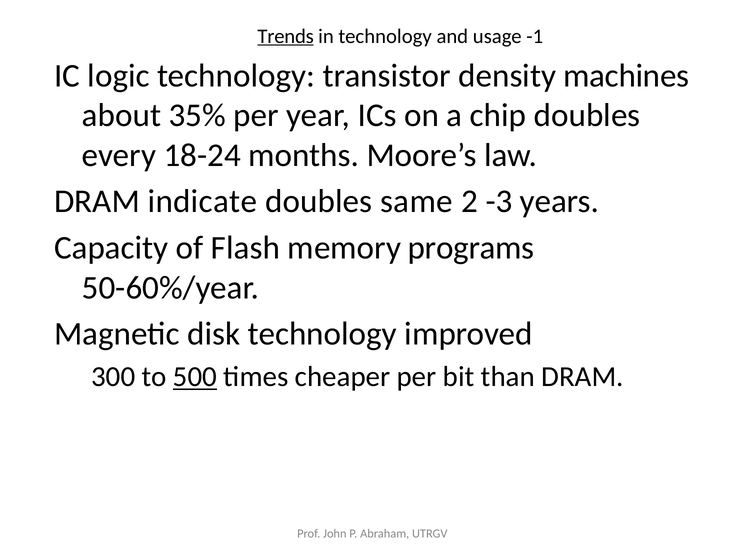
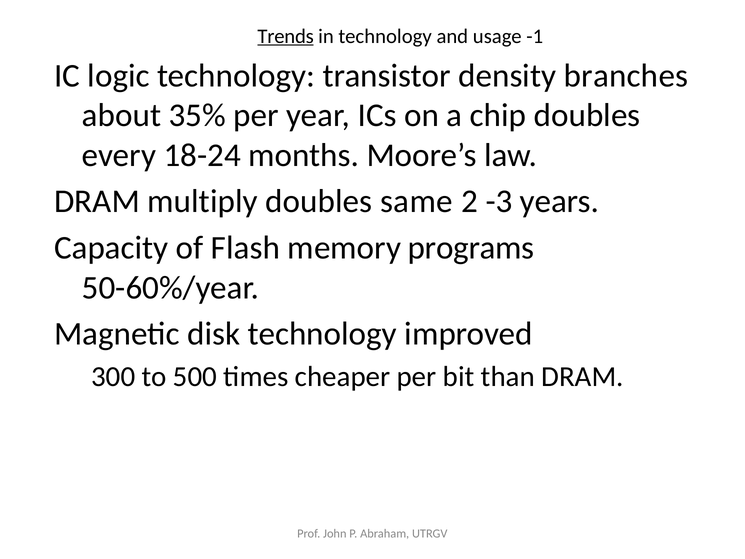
machines: machines -> branches (626, 76)
indicate: indicate -> multiply (203, 201)
500 underline: present -> none (195, 377)
